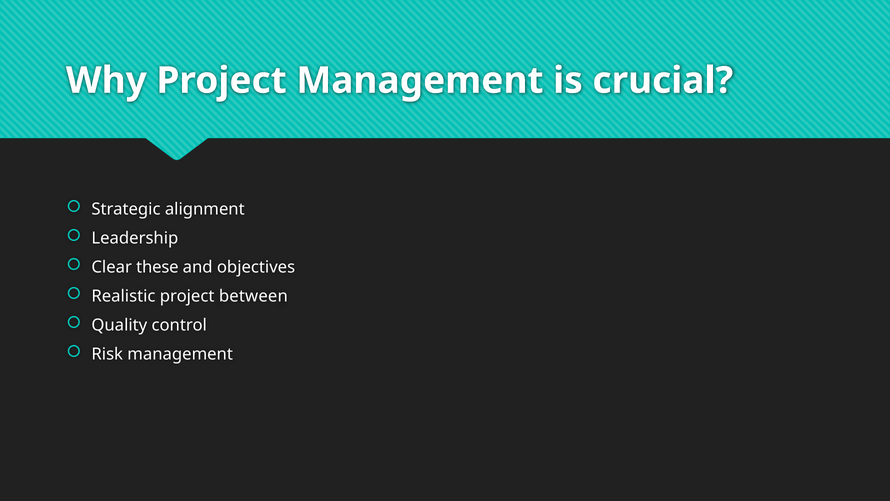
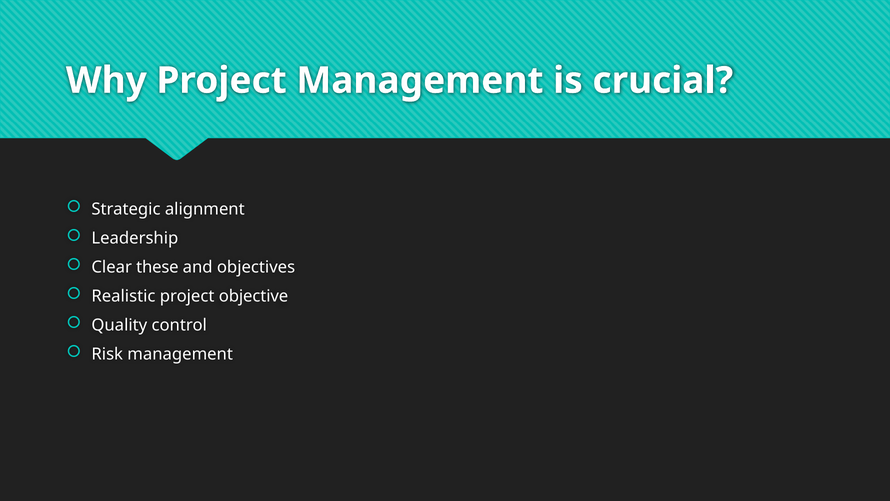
between: between -> objective (254, 296)
